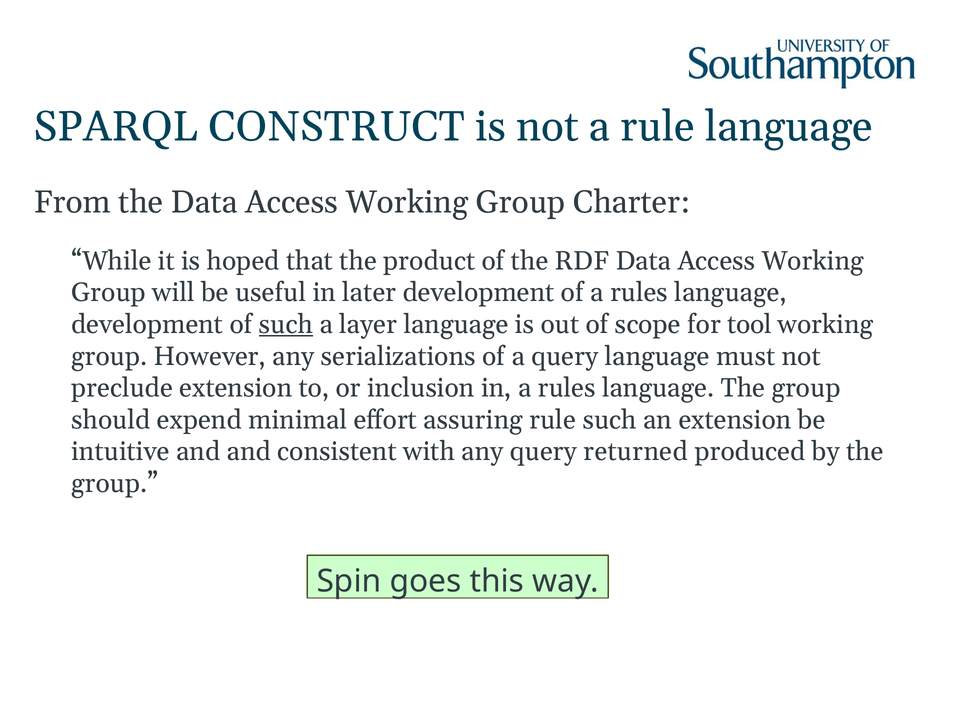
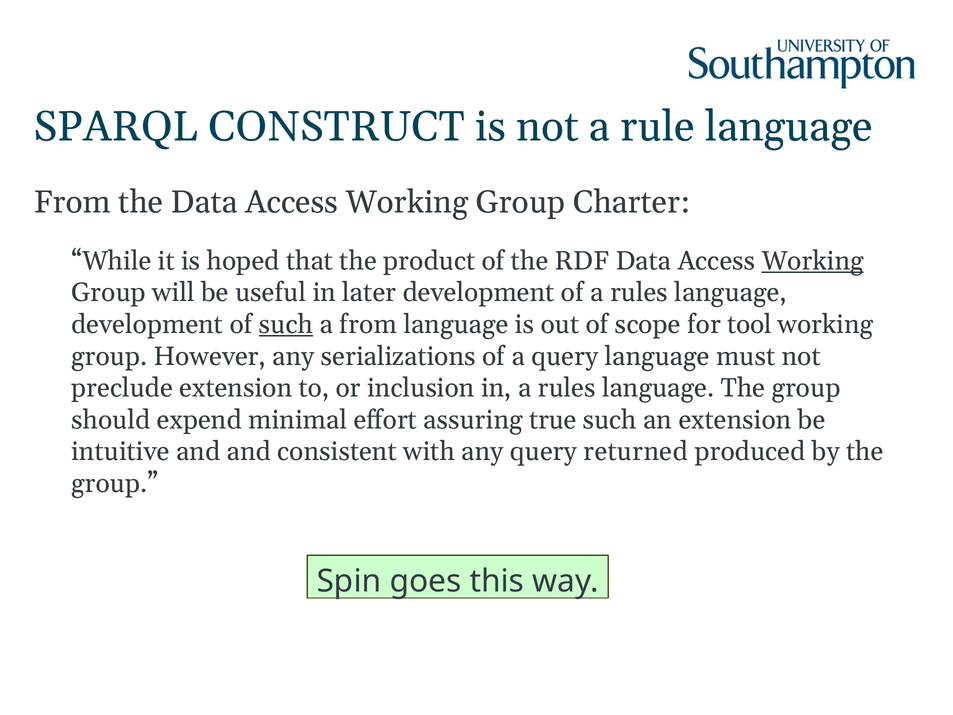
Working underline: none -> present (813, 261)
a layer: layer -> from (368, 324)
assuring rule: rule -> true (553, 420)
